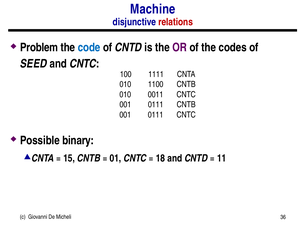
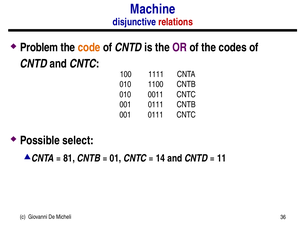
code colour: blue -> orange (89, 47)
SEED: SEED -> CNTD (34, 64)
binary: binary -> select (78, 140)
15: 15 -> 81 (69, 158)
18: 18 -> 14 (160, 158)
